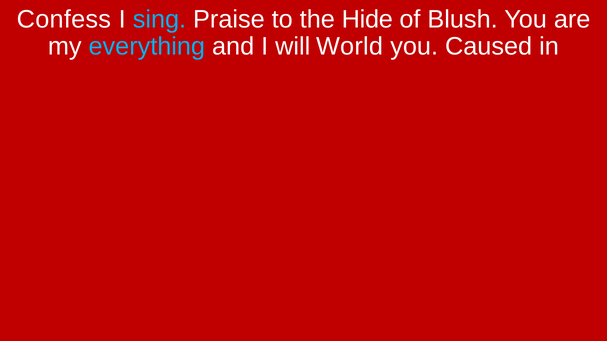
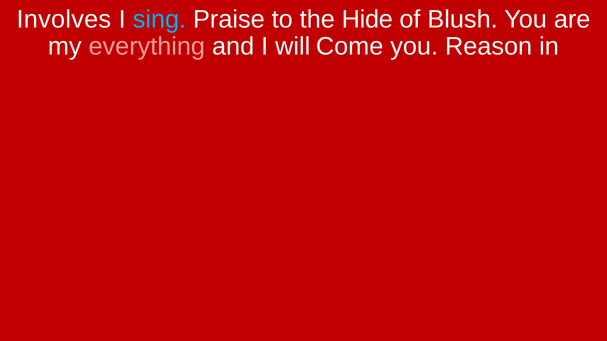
Confess: Confess -> Involves (64, 19)
everything colour: light blue -> pink (147, 47)
World: World -> Come (350, 47)
Caused: Caused -> Reason (489, 47)
